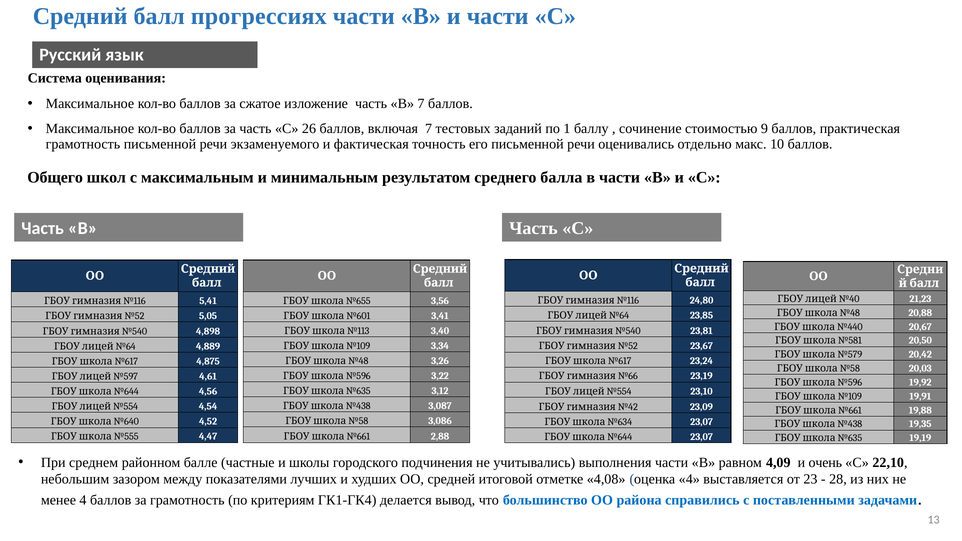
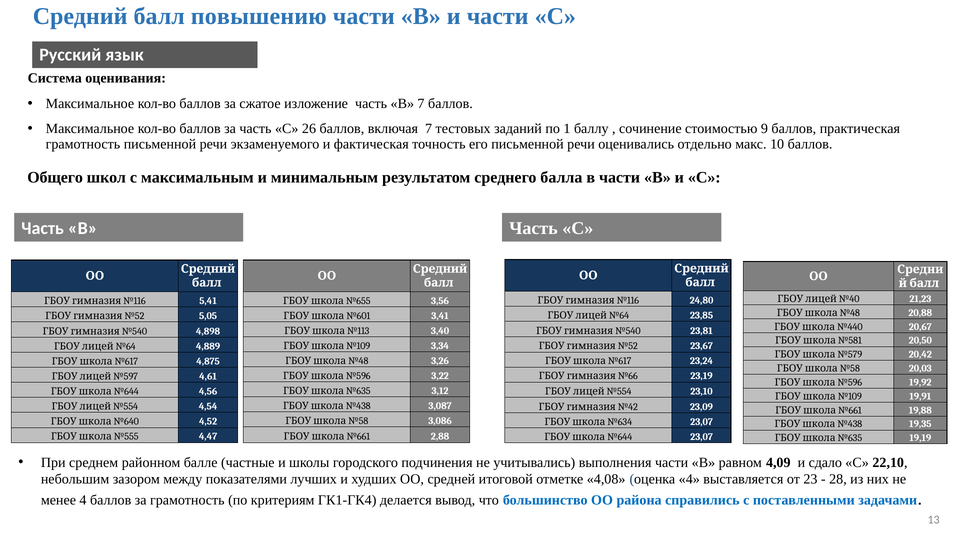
прогрессиях: прогрессиях -> повышению (259, 16)
очень: очень -> сдало (825, 463)
